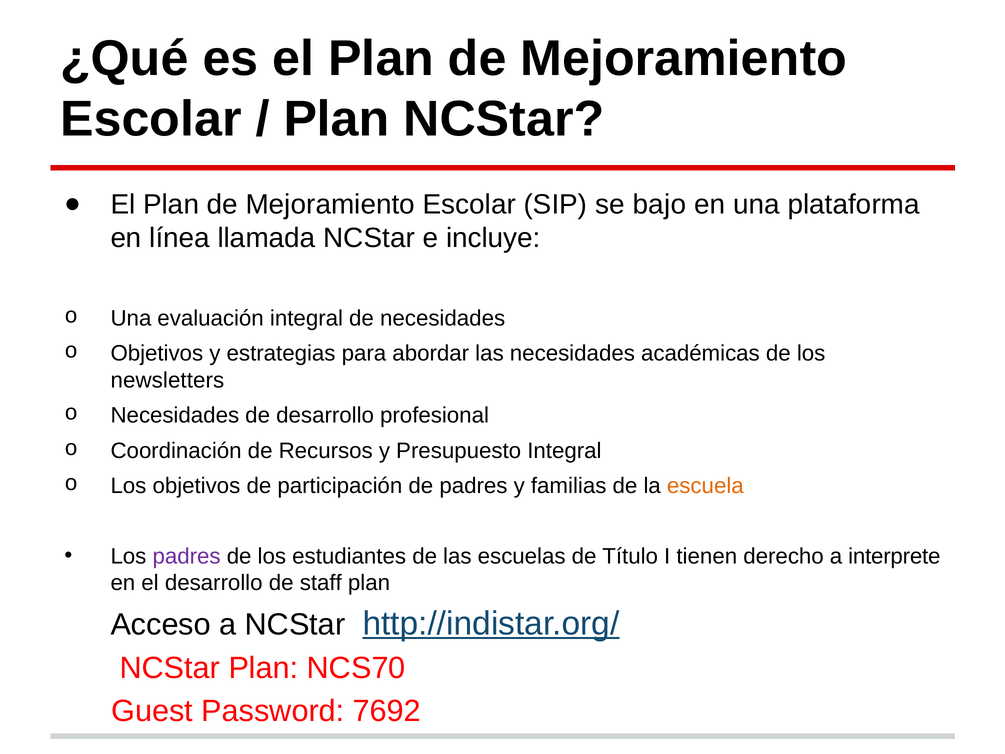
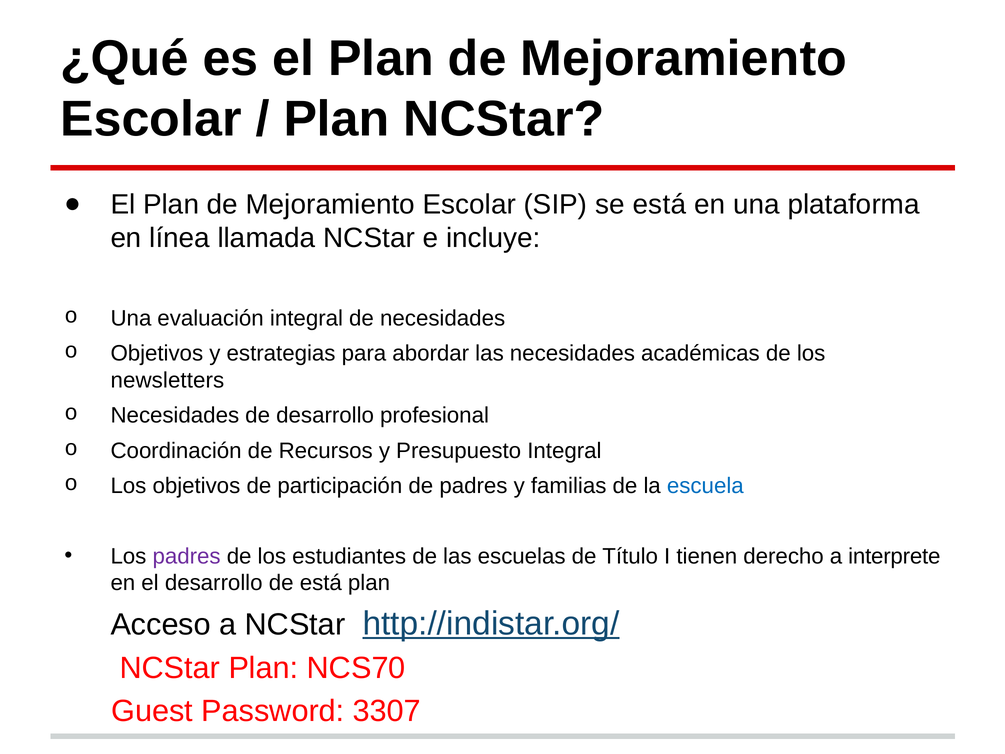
se bajo: bajo -> está (659, 205)
escuela colour: orange -> blue (705, 486)
de staff: staff -> está (321, 583)
7692: 7692 -> 3307 (387, 711)
